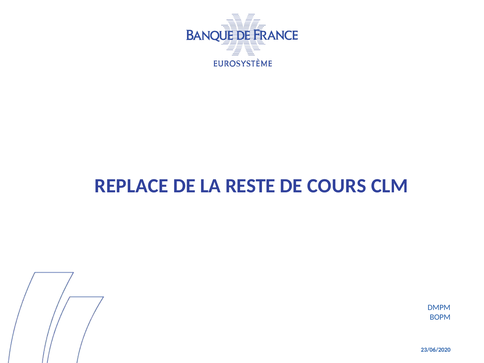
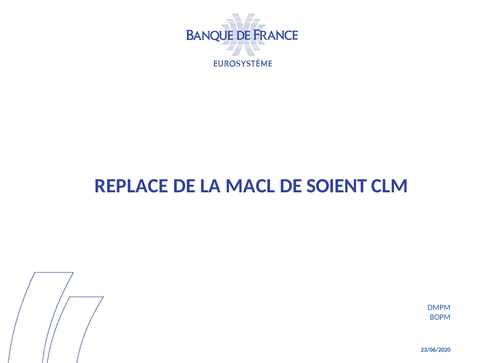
RESTE: RESTE -> MACL (250, 186)
COURS: COURS -> SOIENT (337, 186)
